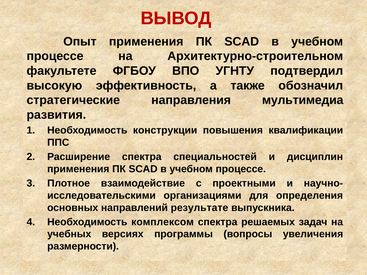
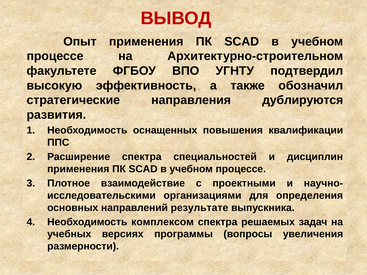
мультимедиа: мультимедиа -> дублируются (303, 100)
конструкции: конструкции -> оснащенных (165, 130)
